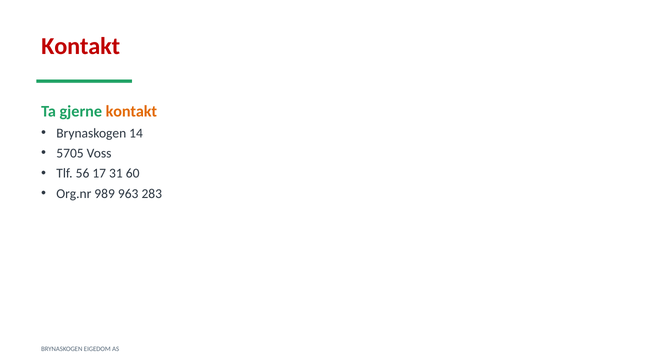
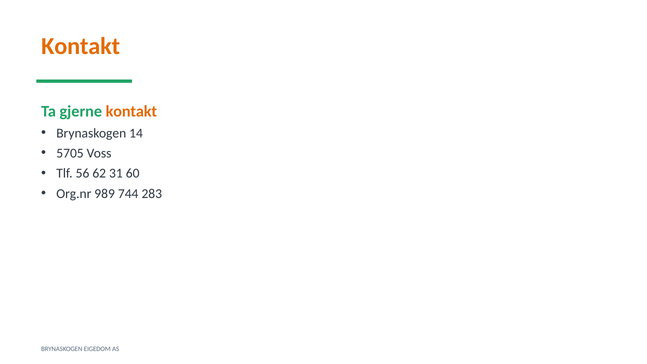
Kontakt colour: red -> orange (81, 46)
17: 17 -> 62 (99, 174)
963: 963 -> 744 (128, 194)
